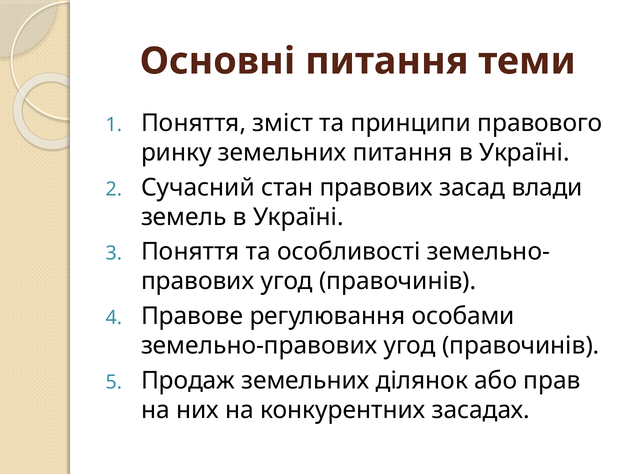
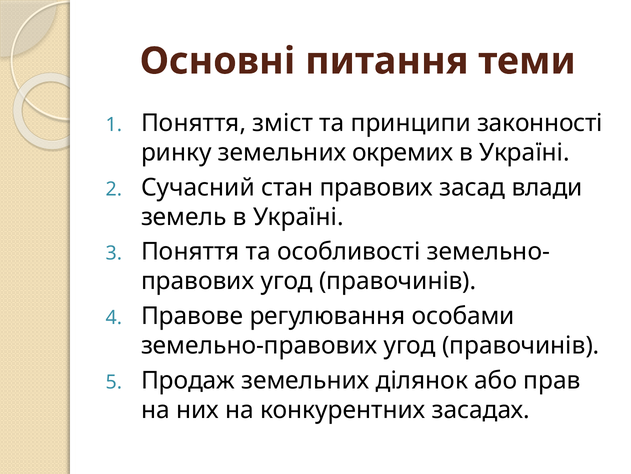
правового: правового -> законності (540, 123)
земельних питання: питання -> окремих (403, 153)
